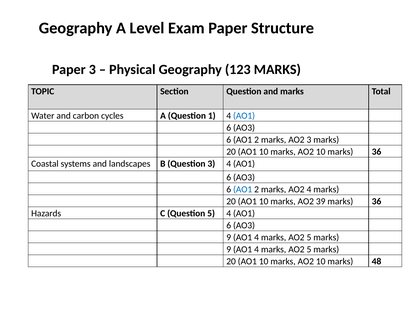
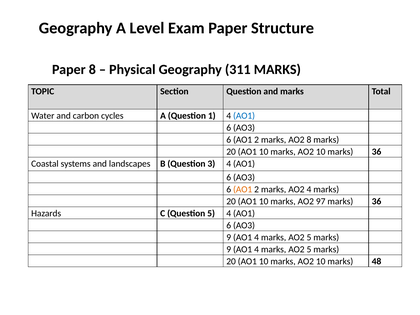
Paper 3: 3 -> 8 (92, 70)
123: 123 -> 311 (238, 70)
AO2 3: 3 -> 8 (309, 140)
AO1 colour: blue -> orange (243, 189)
39: 39 -> 97 (321, 201)
